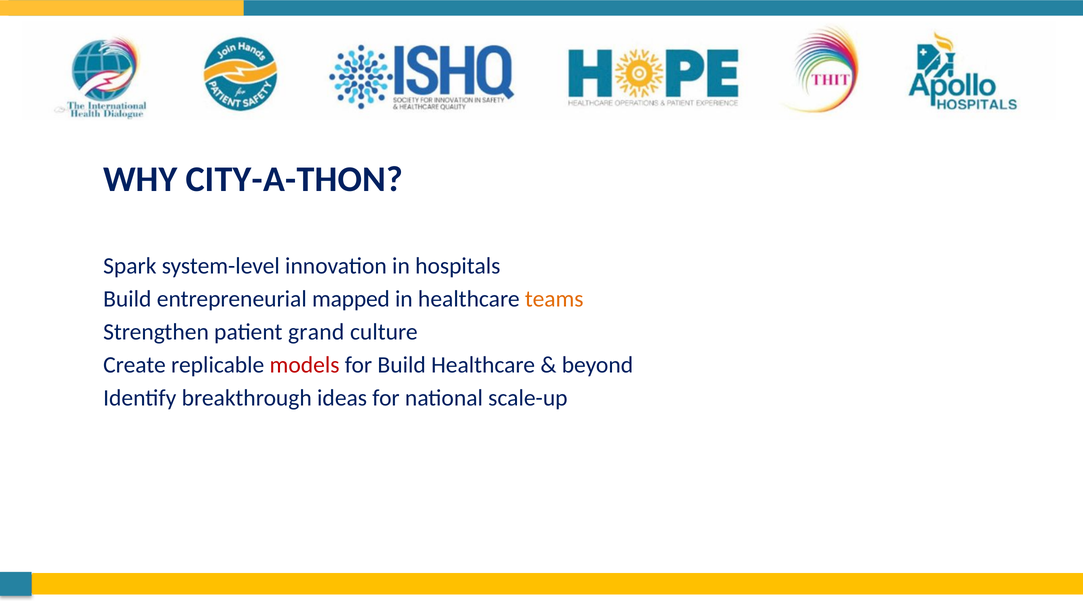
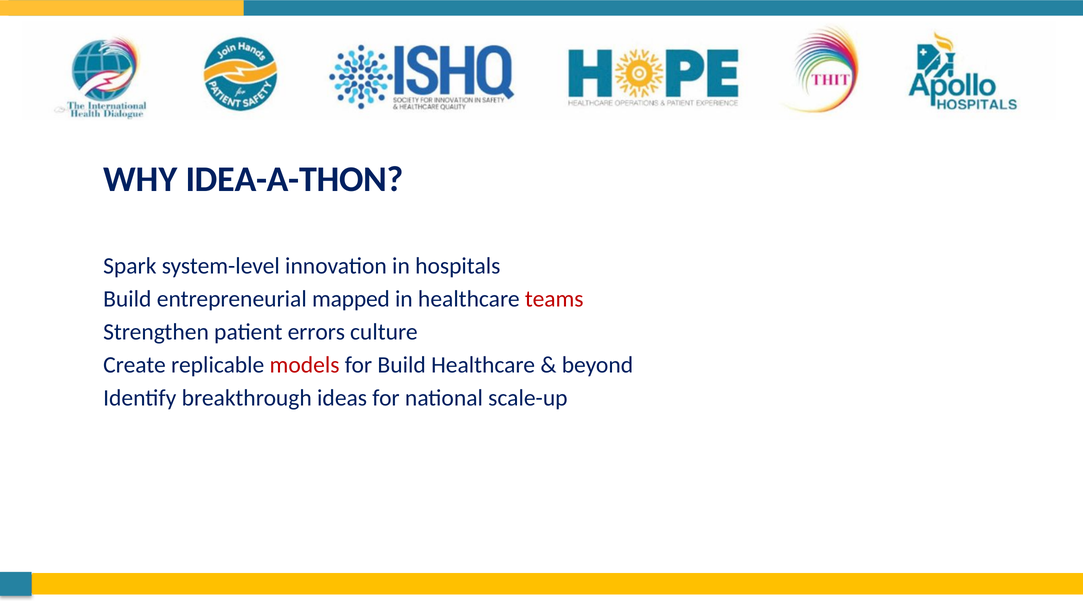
CITY-A-THON: CITY-A-THON -> IDEA-A-THON (295, 180)
teams colour: orange -> red (554, 299)
grand: grand -> errors (316, 332)
